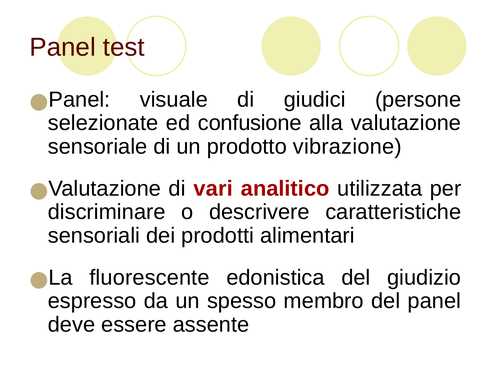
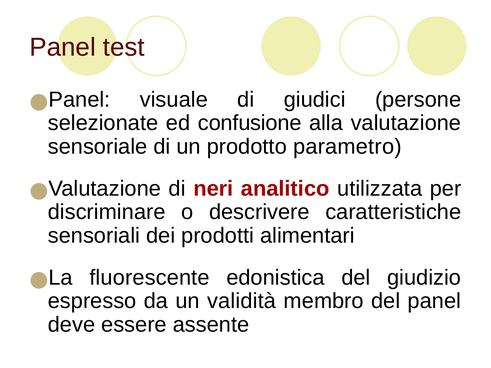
vibrazione: vibrazione -> parametro (347, 147)
vari: vari -> neri (213, 189)
spesso: spesso -> validità (242, 301)
